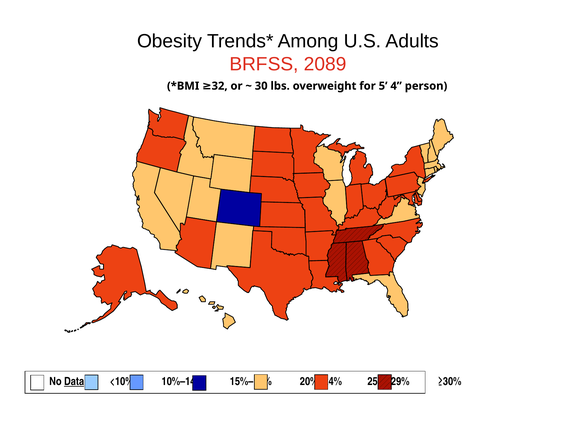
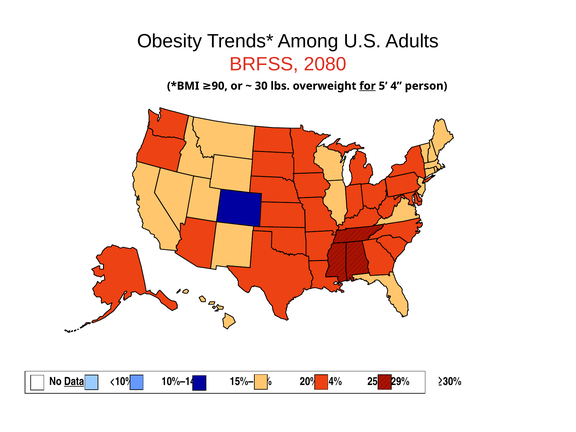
2089: 2089 -> 2080 (325, 64)
32: 32 -> 90 (220, 86)
for underline: none -> present (368, 86)
